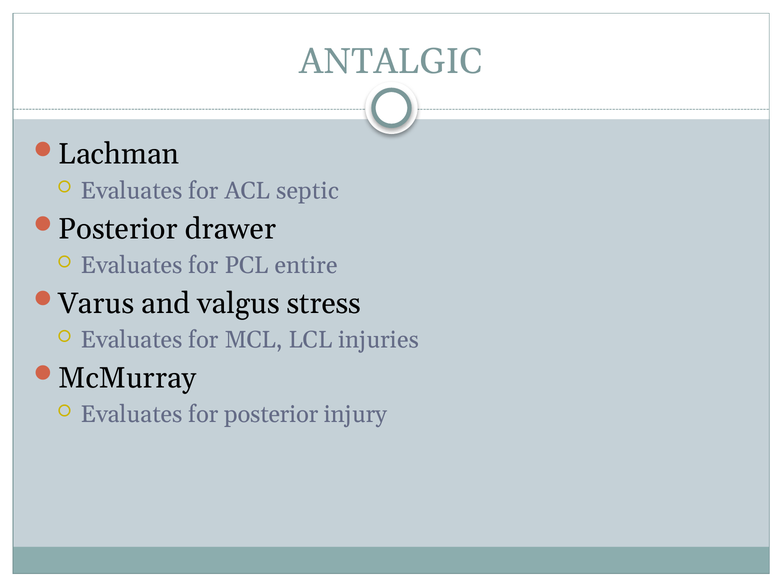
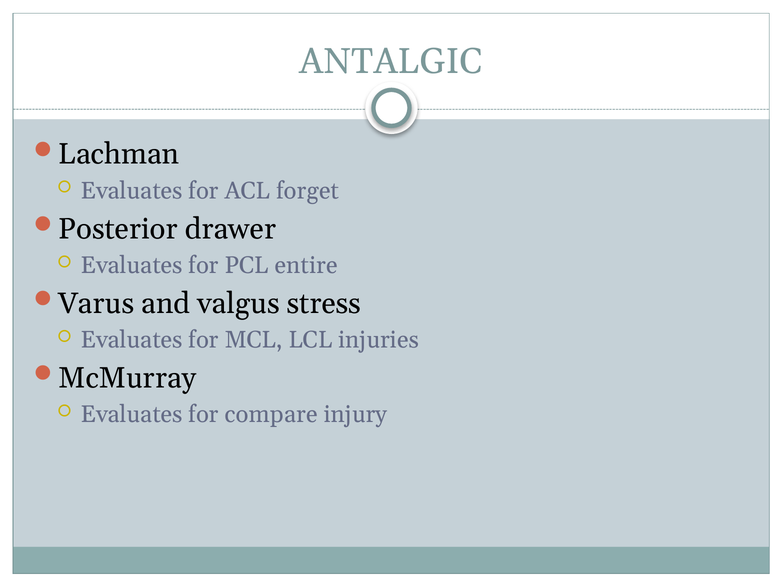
septic: septic -> forget (308, 191)
for posterior: posterior -> compare (271, 415)
